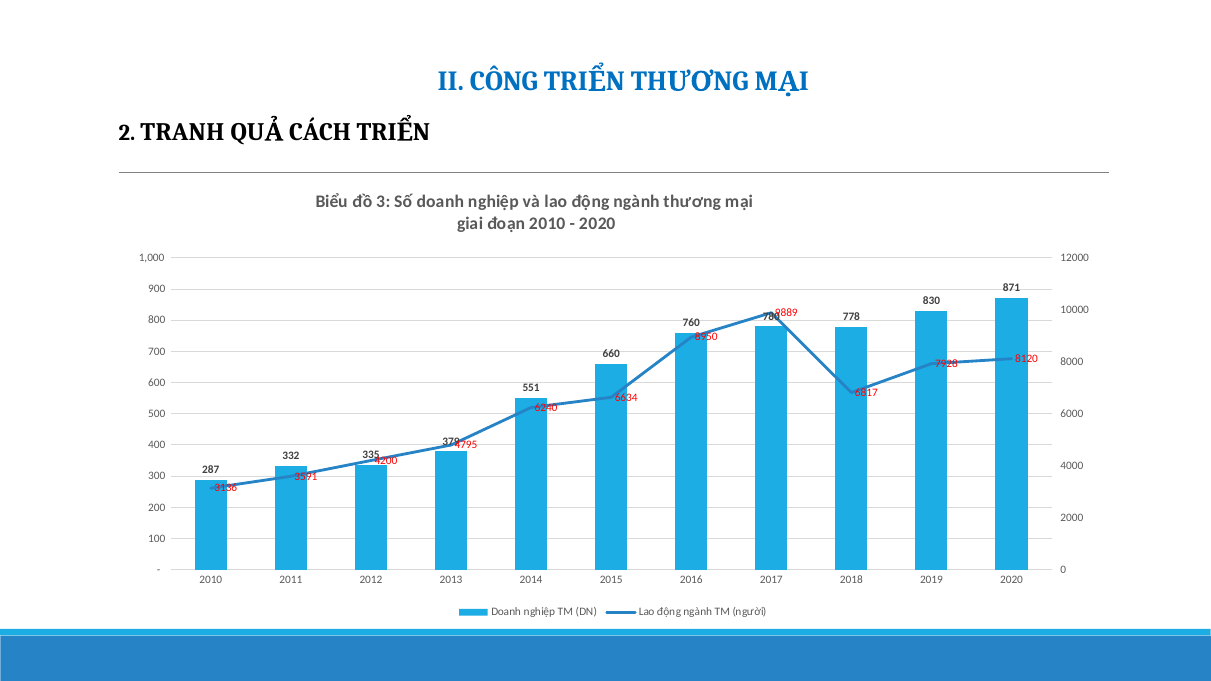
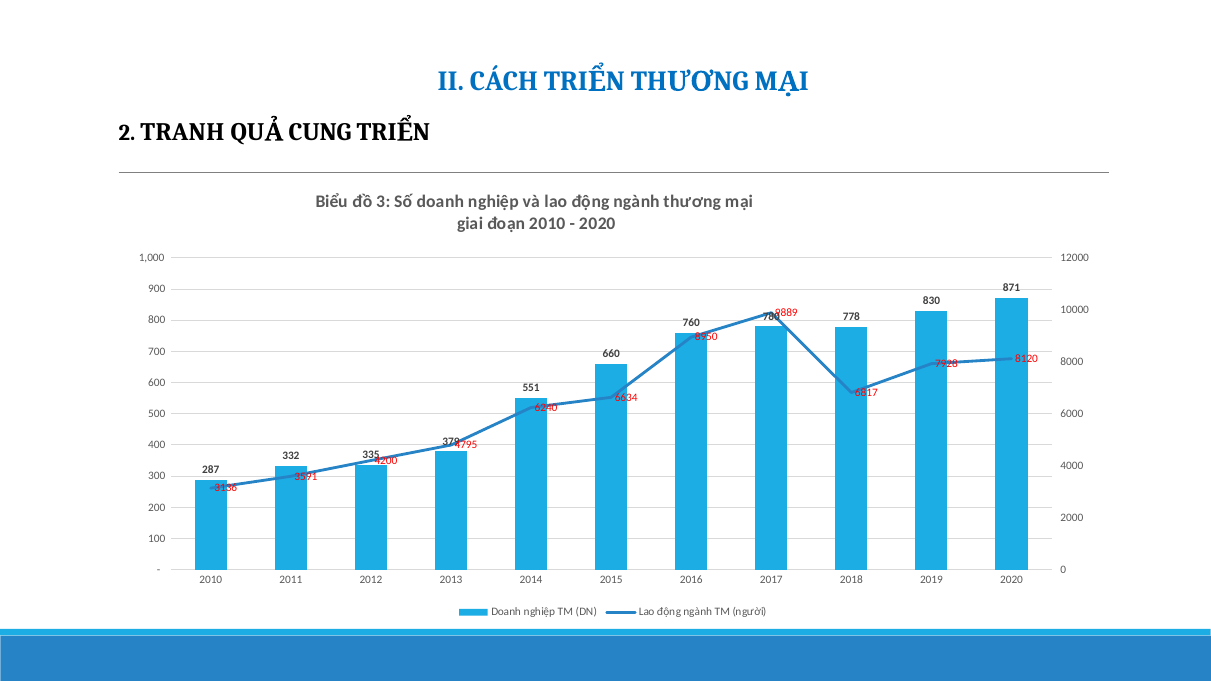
CÔNG: CÔNG -> CÁCH (504, 82)
CÁCH: CÁCH -> CUNG (320, 132)
